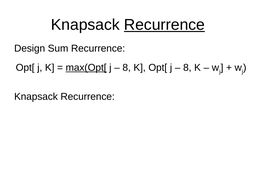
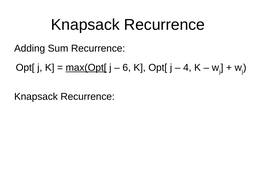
Recurrence underline: present -> none (164, 25)
Design: Design -> Adding (30, 48)
8: 8 -> 6 (127, 68)
8: 8 -> 4 (187, 68)
